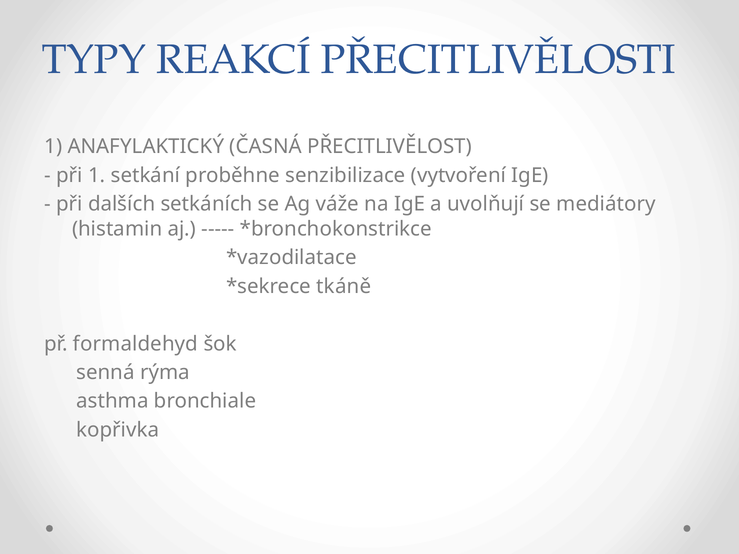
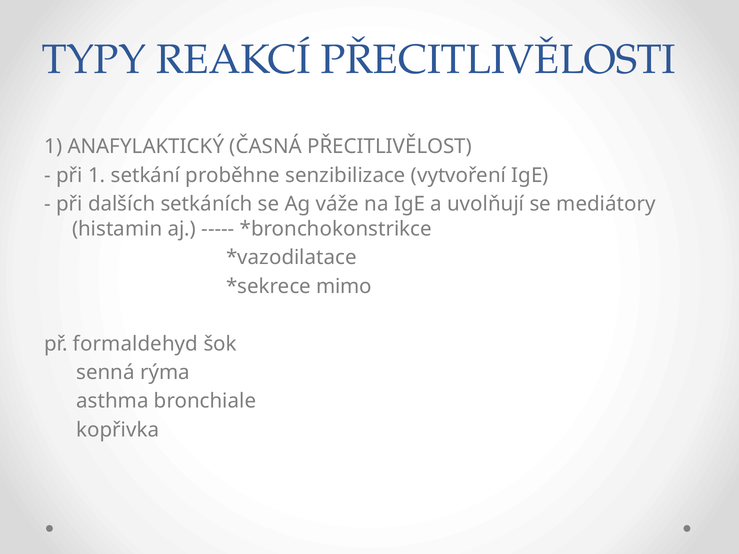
tkáně: tkáně -> mimo (344, 286)
